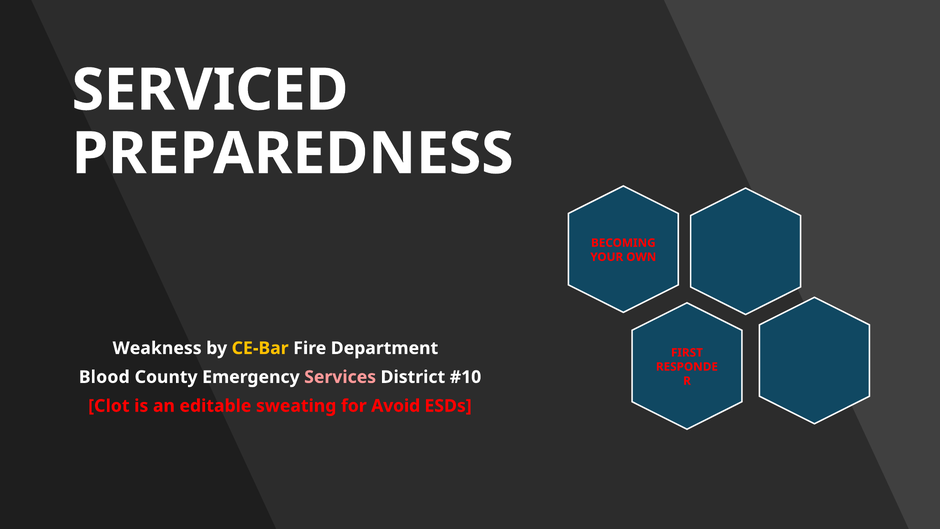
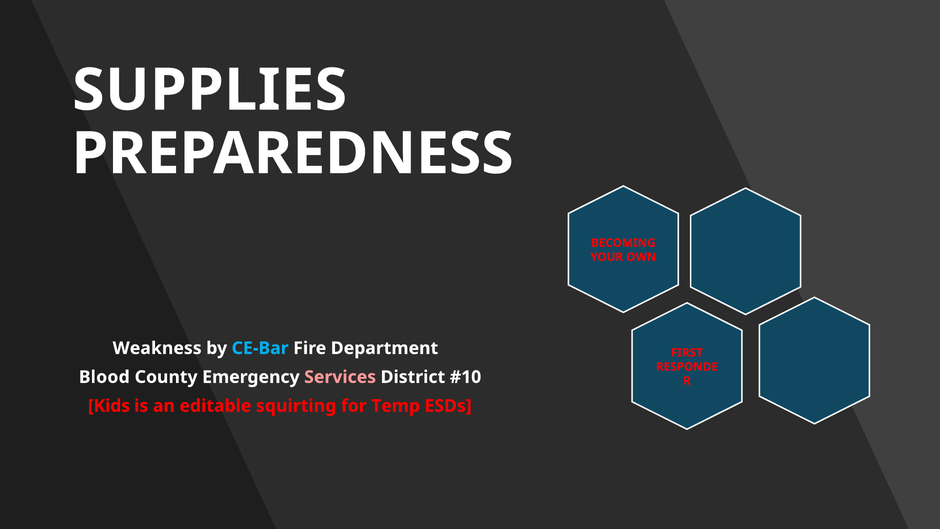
SERVICED: SERVICED -> SUPPLIES (210, 90)
CE-Bar colour: yellow -> light blue (260, 348)
Clot: Clot -> Kids (109, 406)
sweating: sweating -> squirting (296, 406)
Avoid: Avoid -> Temp (396, 406)
